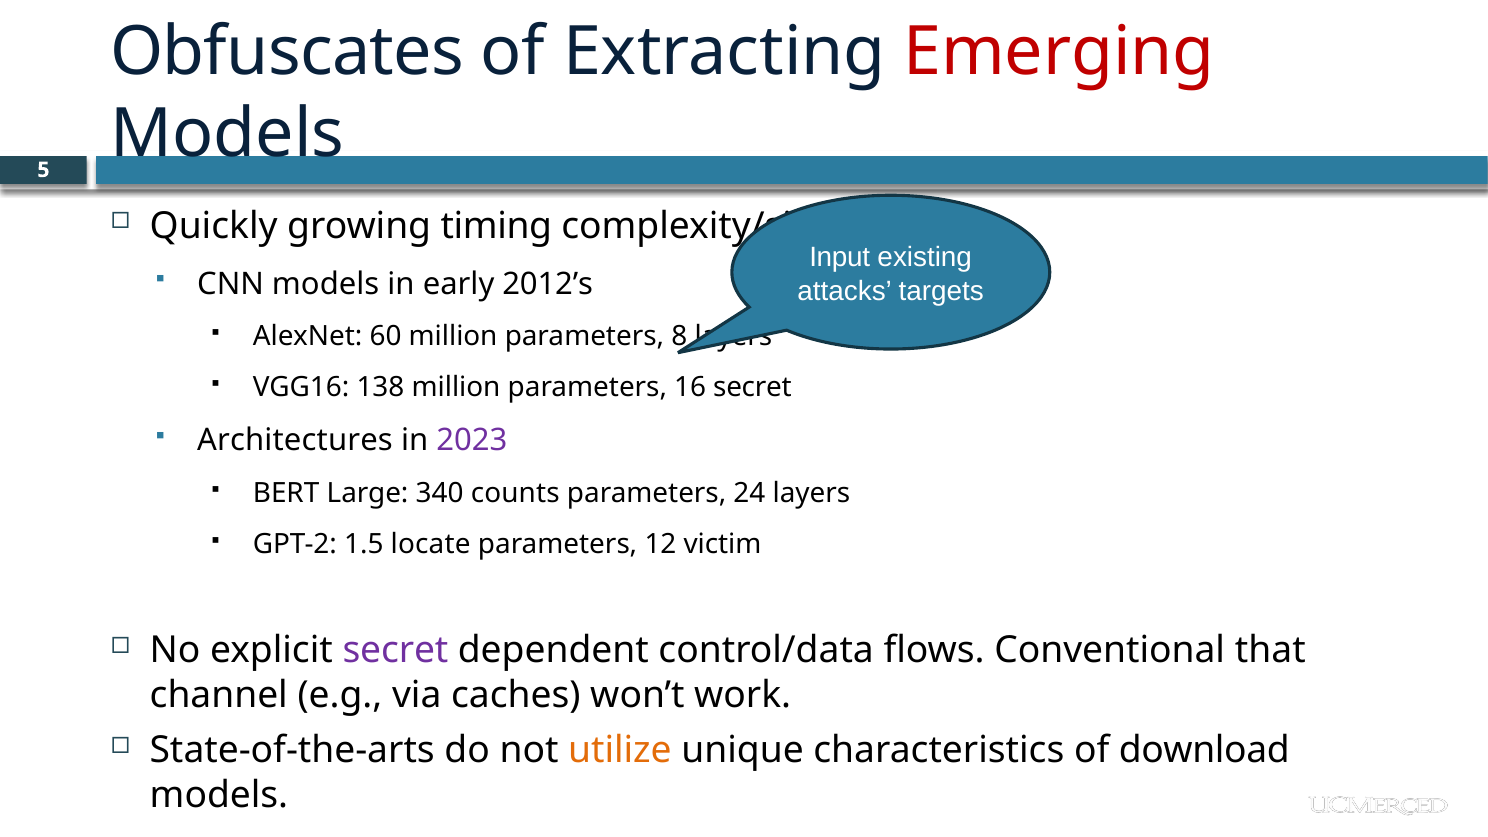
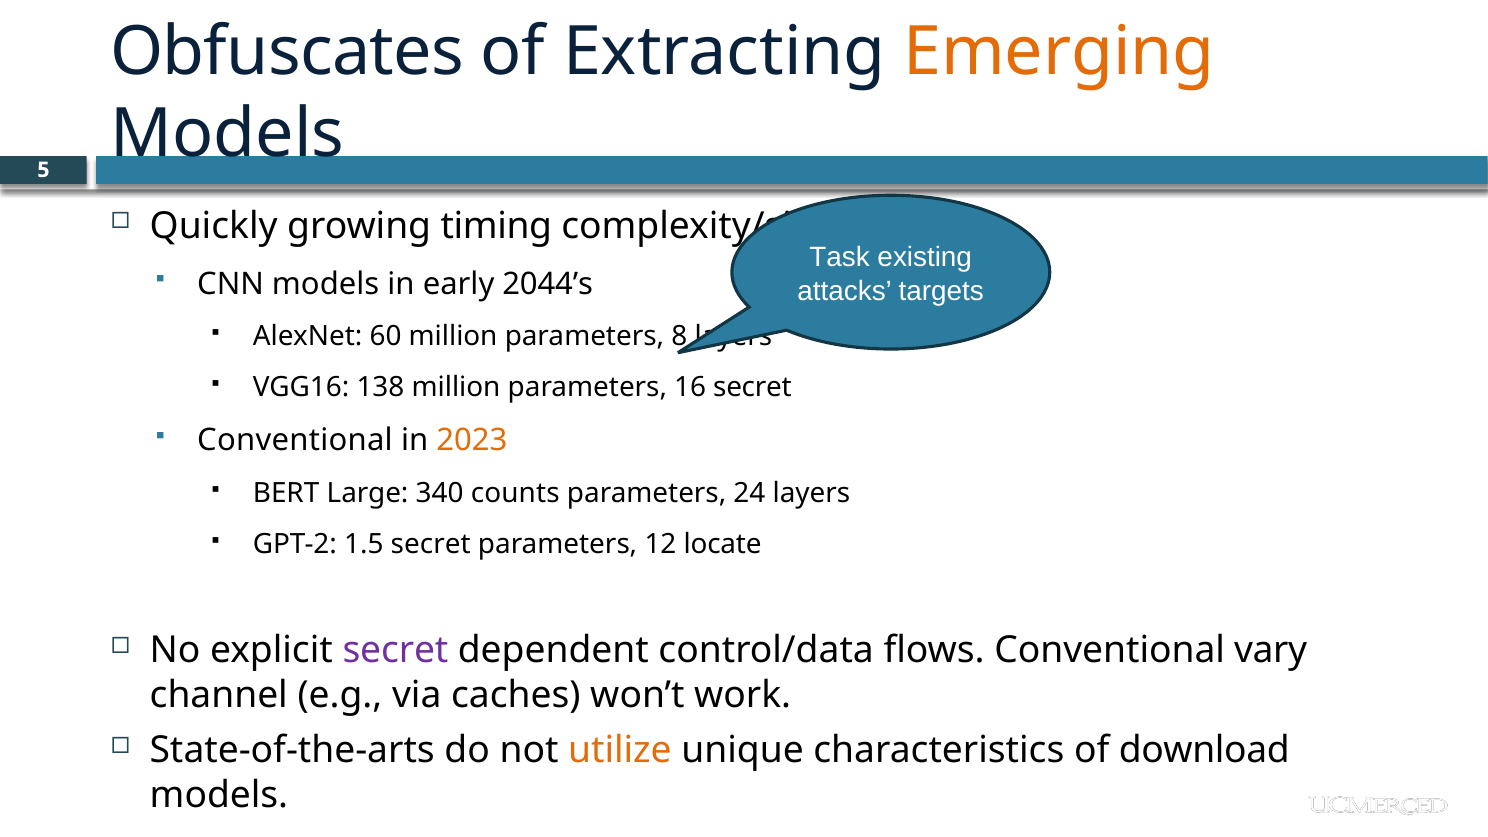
Emerging colour: red -> orange (1059, 52)
Input: Input -> Task (840, 257)
2012’s: 2012’s -> 2044’s (548, 284)
Architectures: Architectures -> Conventional (295, 441)
2023 colour: purple -> orange (472, 441)
1.5 locate: locate -> secret (431, 544)
victim: victim -> locate (723, 544)
that: that -> vary (1271, 651)
